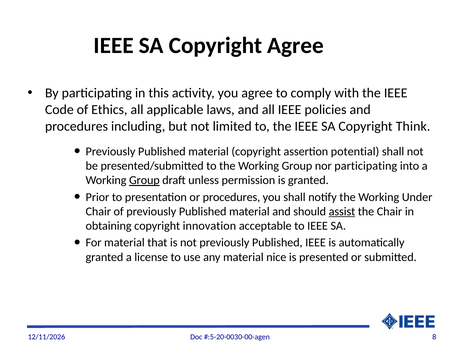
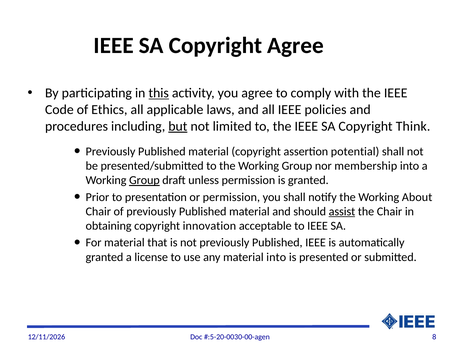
this underline: none -> present (159, 93)
but underline: none -> present (178, 126)
nor participating: participating -> membership (366, 166)
or procedures: procedures -> permission (231, 197)
Under: Under -> About (417, 197)
material nice: nice -> into (276, 257)
